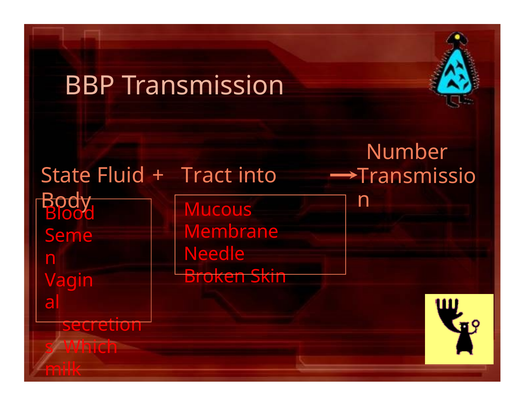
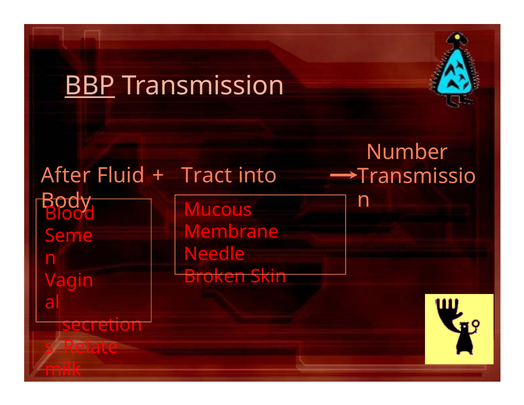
BBP underline: none -> present (90, 86)
State: State -> After (66, 176)
Which: Which -> Relate (91, 347)
